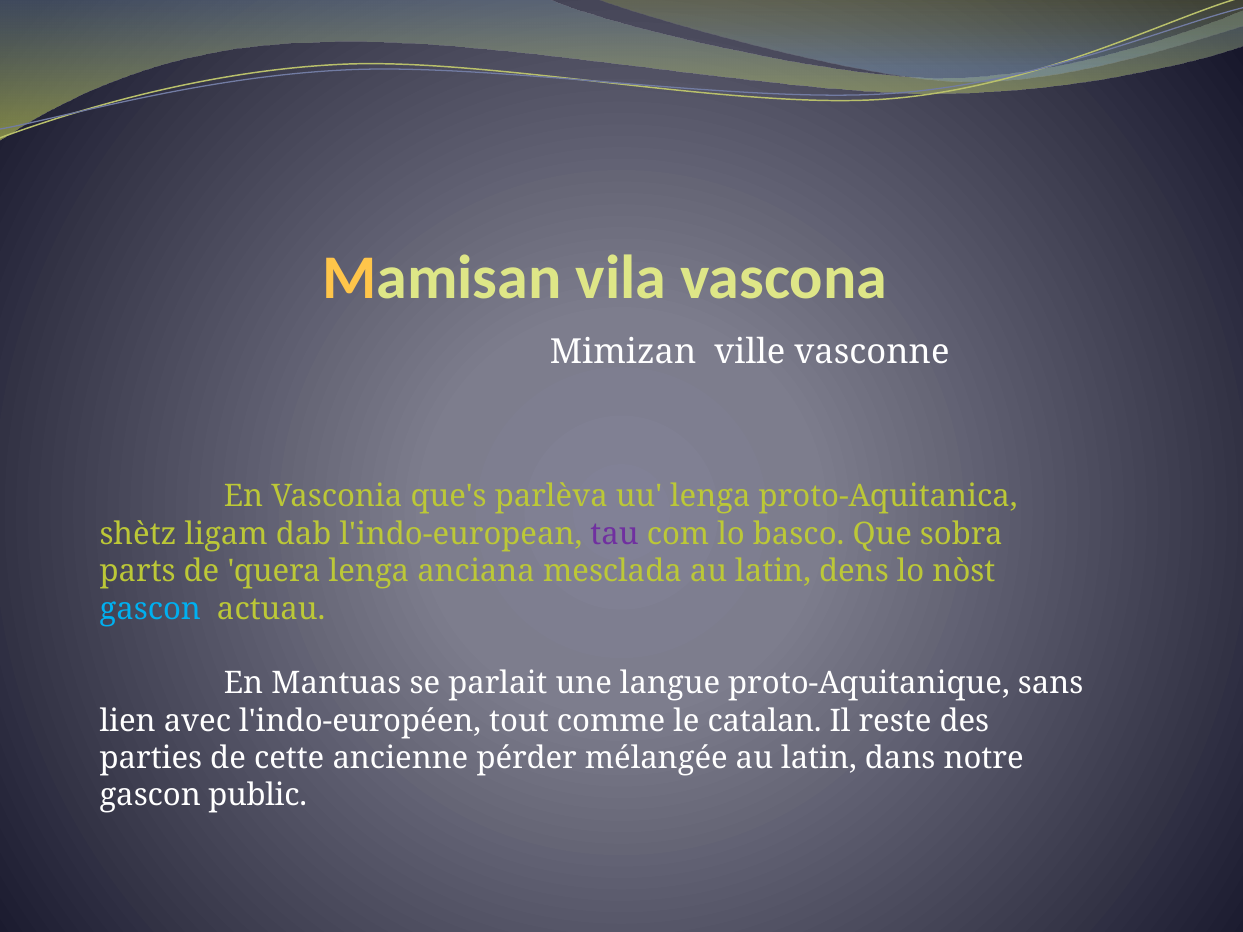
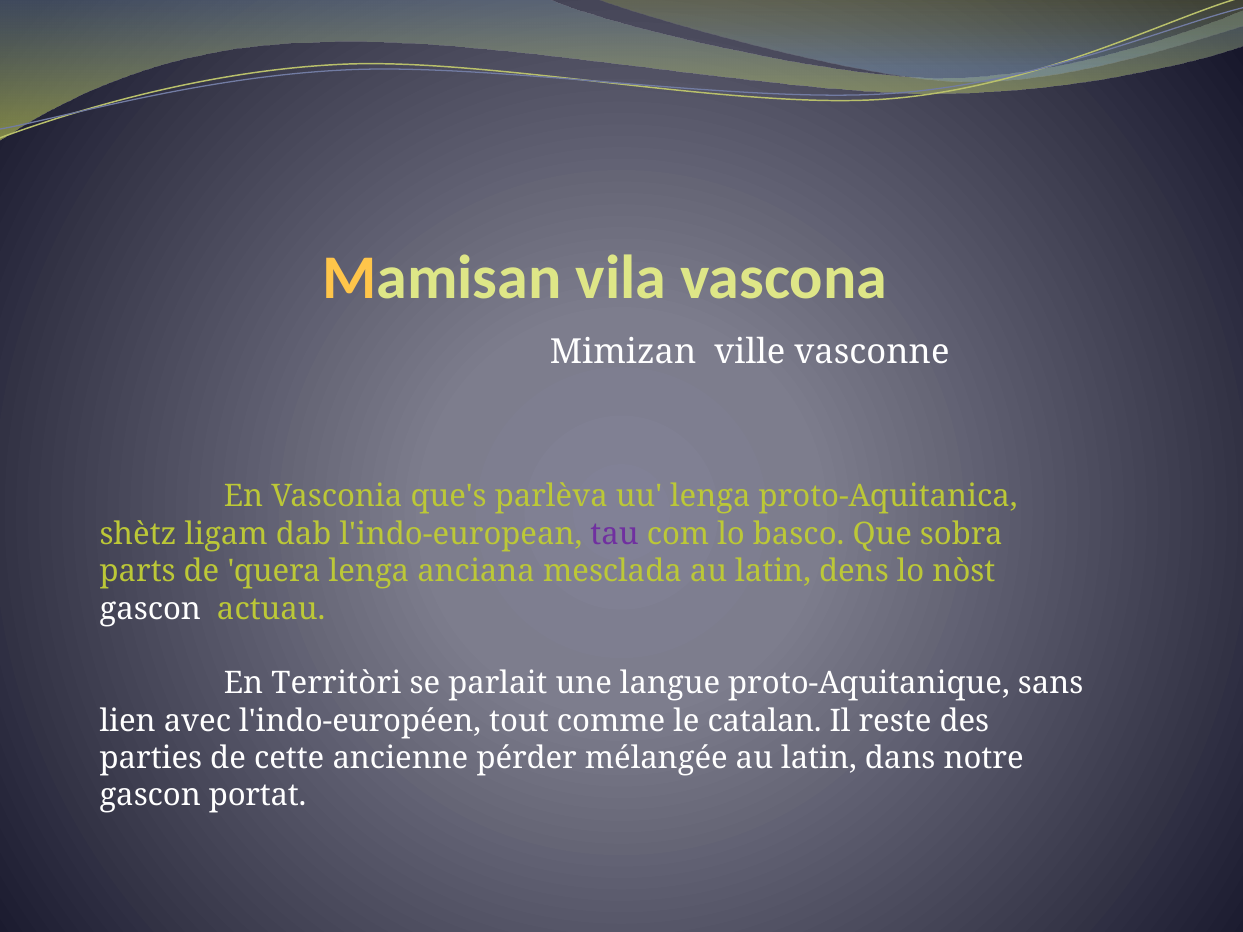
gascon colour: light blue -> white (150, 609)
Mantuas: Mantuas -> Territòri (336, 684)
public: public -> portat (258, 796)
